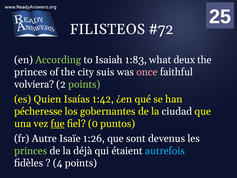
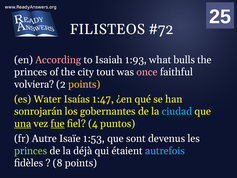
According colour: light green -> pink (58, 60)
1:83: 1:83 -> 1:93 (136, 60)
deux: deux -> bulls (184, 60)
suis: suis -> tout (105, 72)
points colour: light green -> yellow (84, 84)
Quien: Quien -> Water (47, 99)
1:42: 1:42 -> 1:47 (103, 99)
pécheresse: pécheresse -> sonrojarán (38, 111)
ciudad colour: white -> light blue (177, 111)
una underline: none -> present (23, 124)
0: 0 -> 4 (93, 124)
1:26: 1:26 -> 1:53 (94, 138)
4: 4 -> 8 (58, 163)
